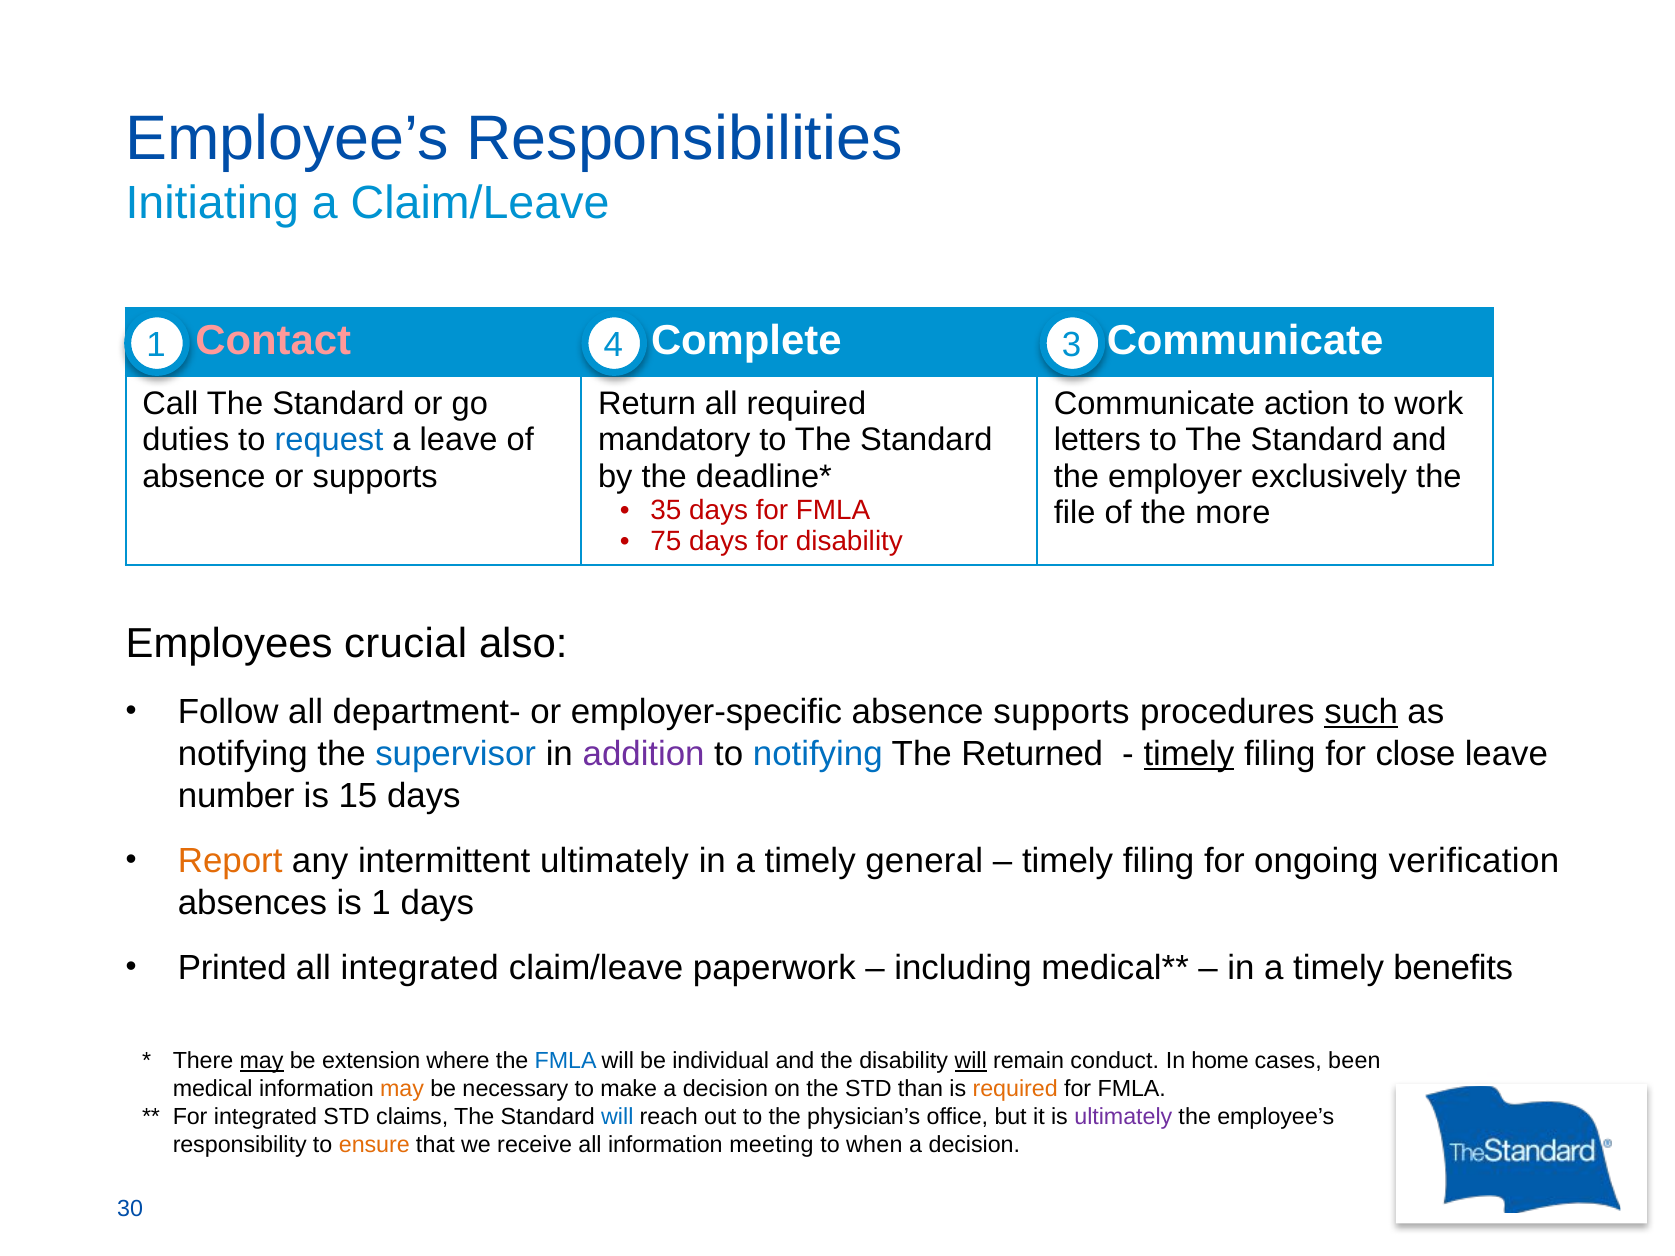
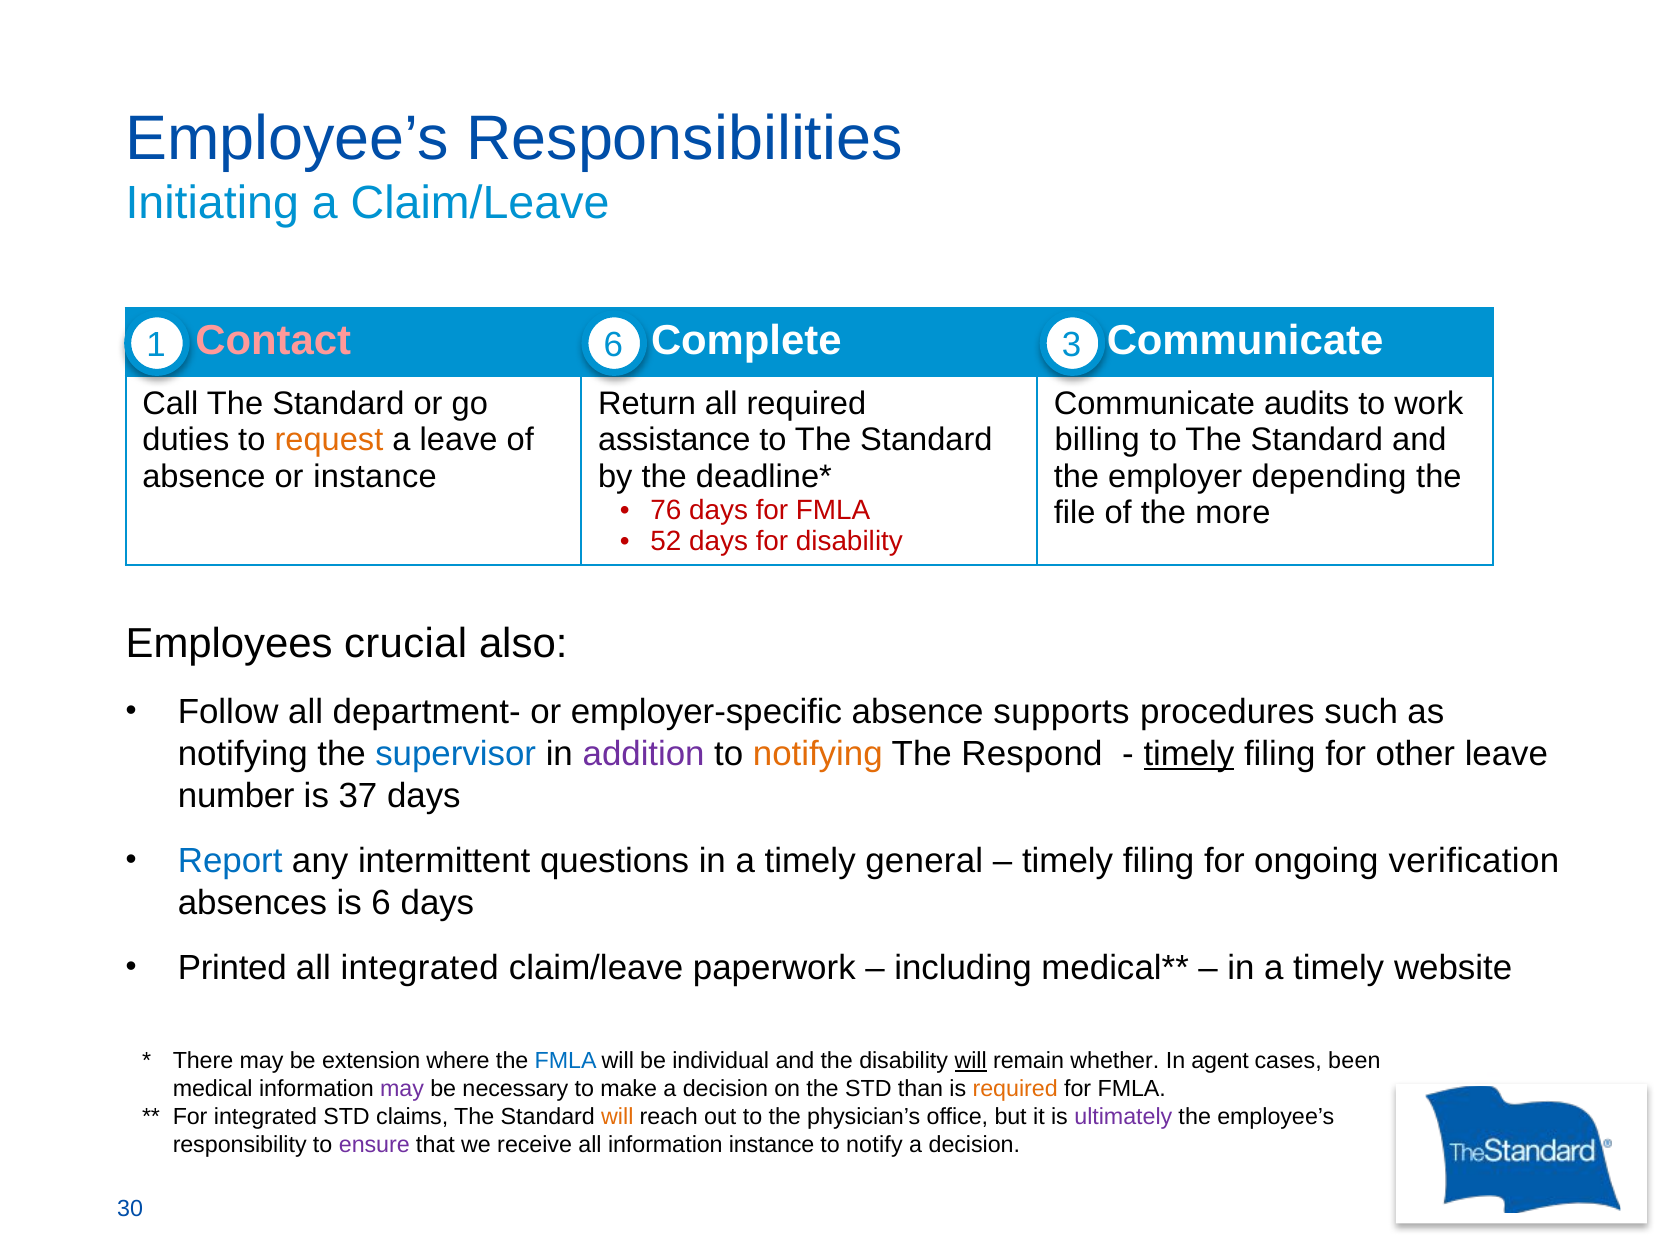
1 4: 4 -> 6 (613, 345)
action: action -> audits (1307, 404)
request colour: blue -> orange (329, 440)
mandatory: mandatory -> assistance (674, 440)
letters: letters -> billing (1097, 440)
or supports: supports -> instance (375, 477)
exclusively: exclusively -> depending (1329, 477)
35: 35 -> 76 (666, 511)
75: 75 -> 52 (666, 542)
such underline: present -> none (1361, 713)
notifying colour: blue -> orange (818, 754)
Returned: Returned -> Respond (1032, 754)
close: close -> other (1415, 754)
15: 15 -> 37 (358, 796)
Report colour: orange -> blue (230, 861)
intermittent ultimately: ultimately -> questions (615, 861)
is 1: 1 -> 6 (381, 903)
benefits: benefits -> website (1453, 968)
may underline: present -> none (262, 1061)
conduct: conduct -> whether (1115, 1061)
home: home -> agent (1220, 1061)
may colour: orange -> purple (402, 1089)
will colour: blue -> orange (617, 1117)
ensure colour: orange -> purple (374, 1145)
information meeting: meeting -> instance (772, 1145)
when: when -> notify (874, 1145)
